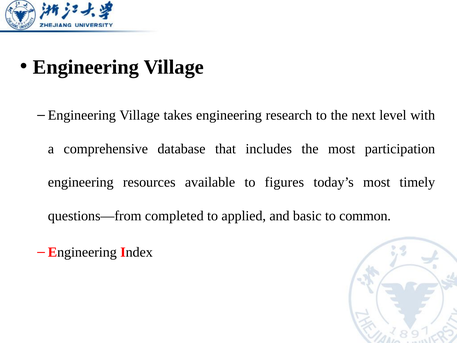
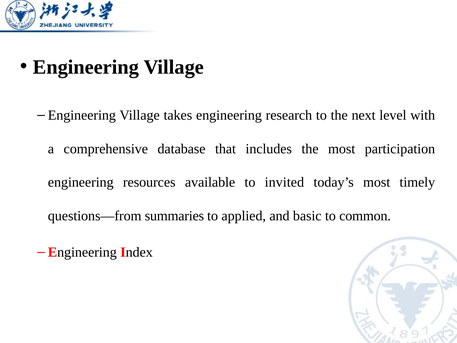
figures: figures -> invited (284, 182)
completed: completed -> summaries (174, 216)
